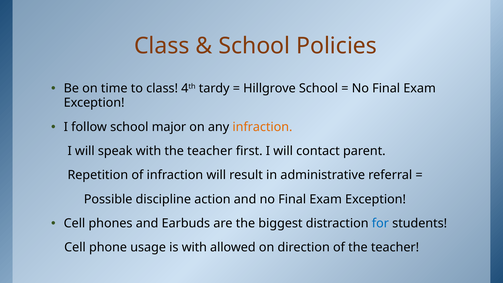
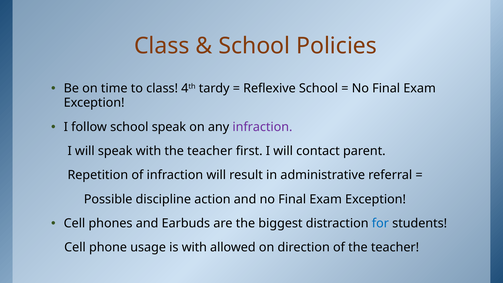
Hillgrove: Hillgrove -> Reflexive (269, 88)
school major: major -> speak (169, 127)
infraction colour: orange -> purple (262, 127)
